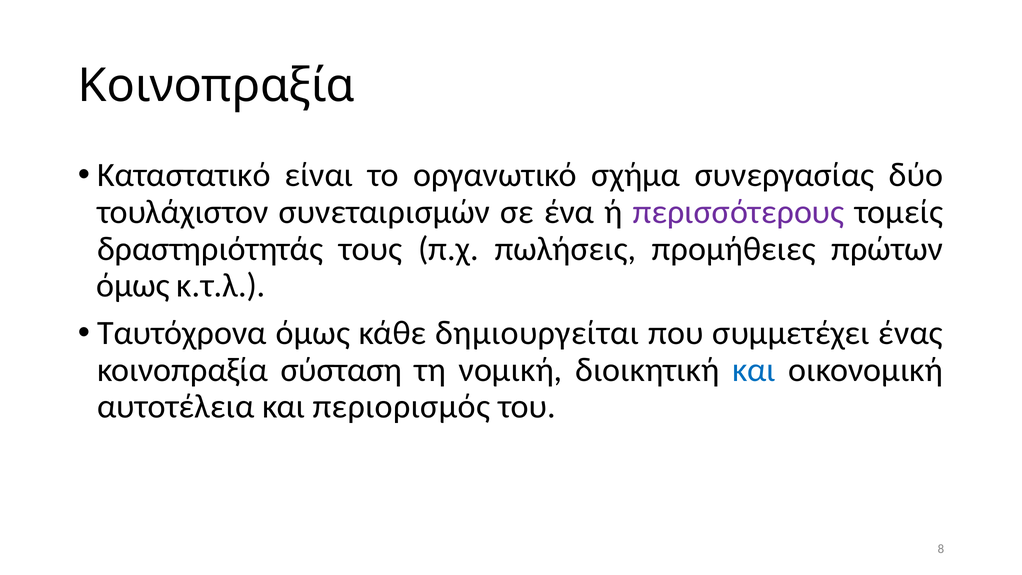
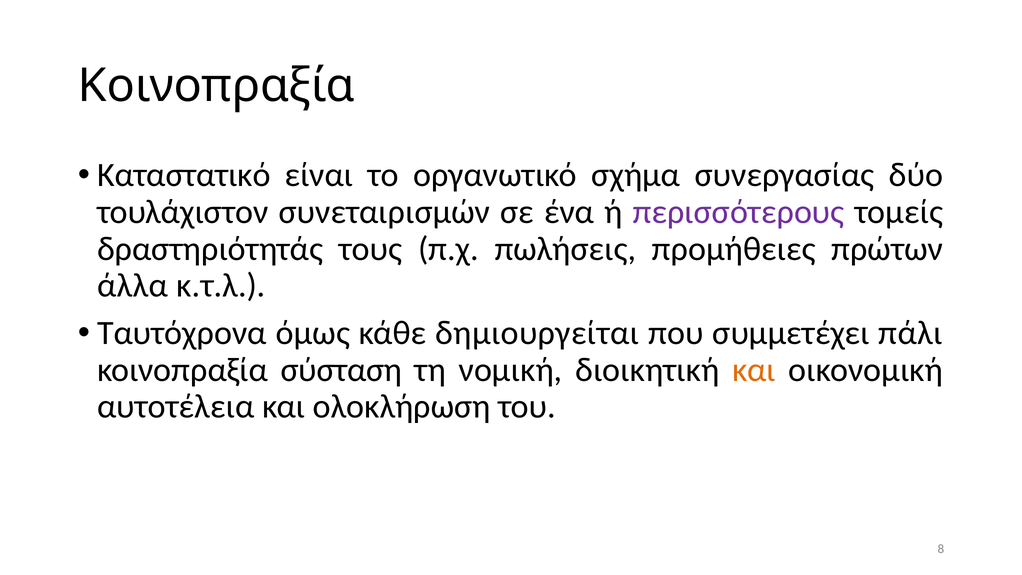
όμως: όμως -> άλλα (133, 286)
ένας: ένας -> πάλι (911, 333)
και colour: blue -> orange (754, 370)
περιορισμός: περιορισμός -> ολοκλήρωση (402, 407)
